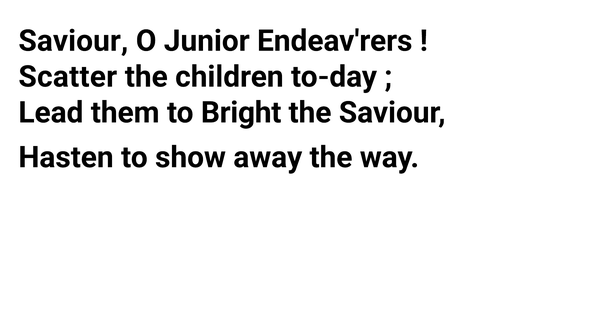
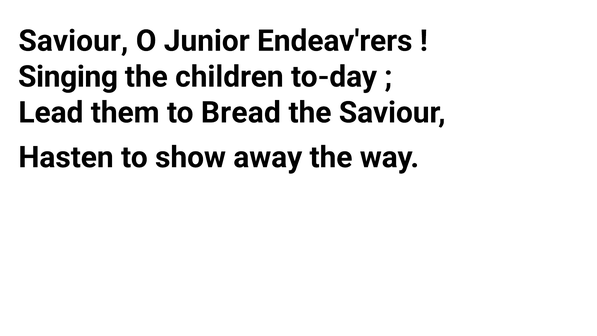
Scatter: Scatter -> Singing (68, 77)
Bright: Bright -> Bread (241, 113)
